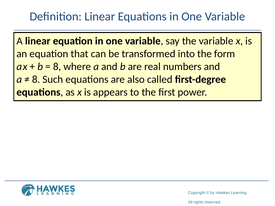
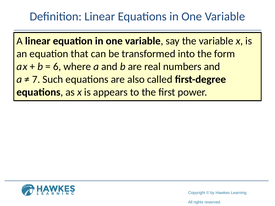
8: 8 -> 6 (57, 67)
8: 8 -> 7 (36, 79)
